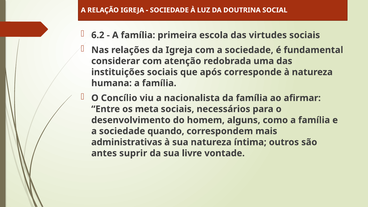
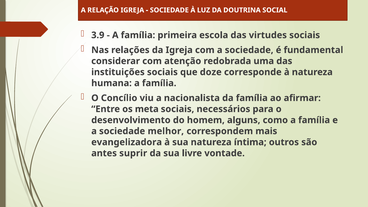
6.2: 6.2 -> 3.9 (98, 35)
após: após -> doze (211, 72)
quando: quando -> melhor (166, 131)
administrativas: administrativas -> evangelizadora (127, 142)
